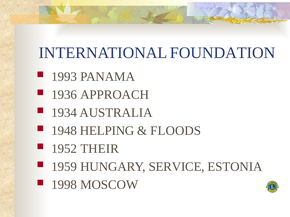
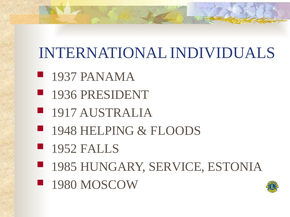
FOUNDATION: FOUNDATION -> INDIVIDUALS (223, 53)
1993: 1993 -> 1937 (64, 77)
APPROACH: APPROACH -> PRESIDENT (115, 95)
1934: 1934 -> 1917 (64, 113)
THEIR: THEIR -> FALLS (100, 149)
1959: 1959 -> 1985 (64, 167)
1998: 1998 -> 1980 (64, 185)
